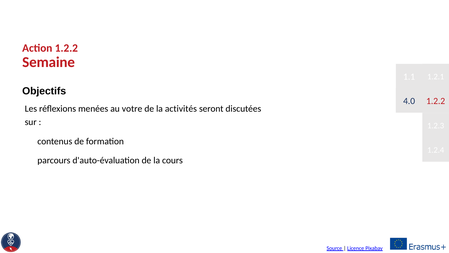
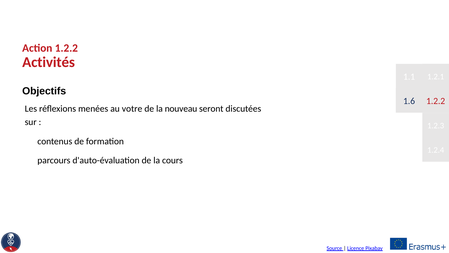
Semaine: Semaine -> Activités (49, 62)
4.0: 4.0 -> 1.6 (409, 101)
activités: activités -> nouveau (181, 109)
